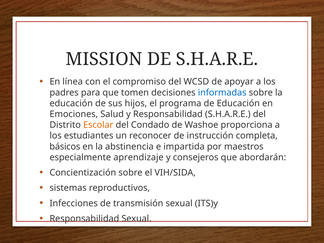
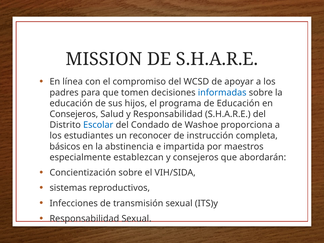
Emociones: Emociones -> Consejeros (74, 114)
Escolar colour: orange -> blue (98, 125)
aprendizaje: aprendizaje -> establezcan (138, 157)
